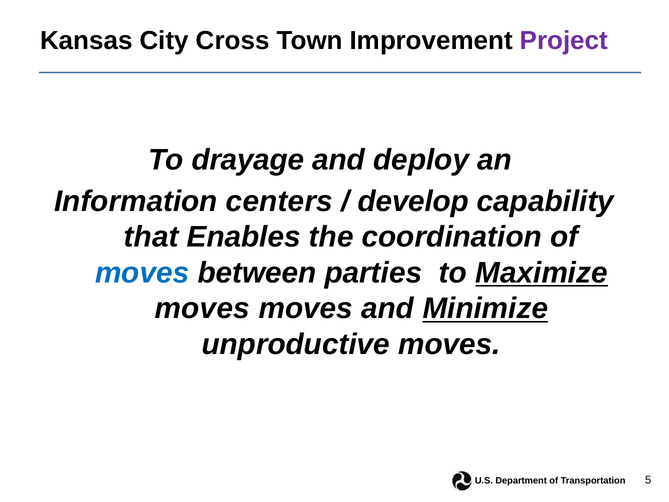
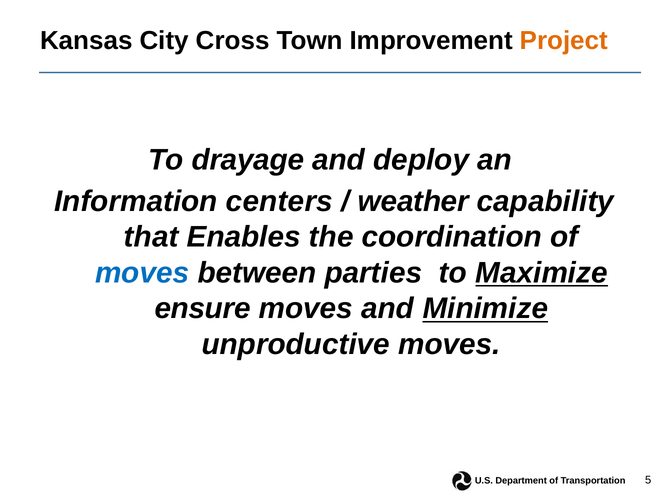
Project colour: purple -> orange (564, 41)
develop: develop -> weather (413, 201)
moves: moves -> ensure (203, 308)
